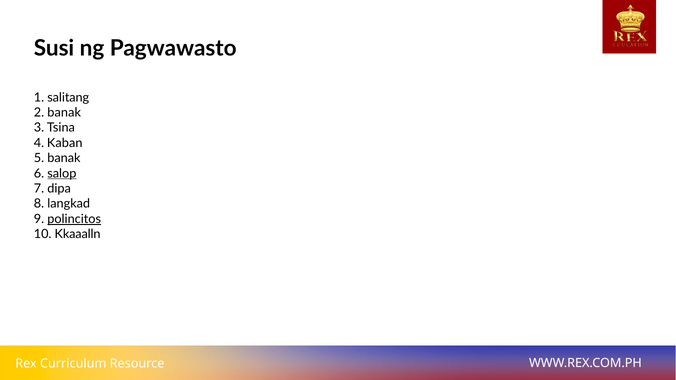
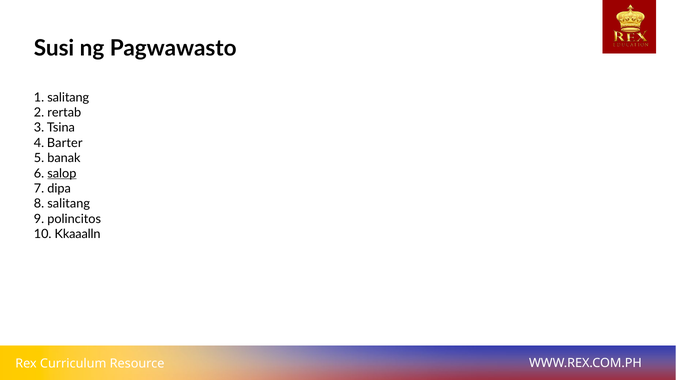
2 banak: banak -> rertab (64, 113)
Kaban: Kaban -> Barter (65, 143)
8 langkad: langkad -> salitang (69, 204)
polincitos underline: present -> none (74, 219)
